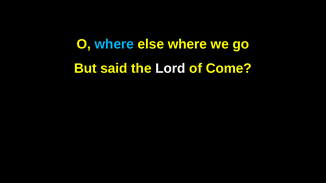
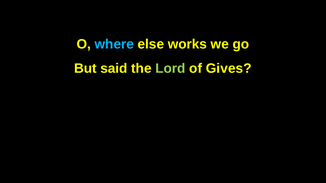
else where: where -> works (187, 44)
Lord colour: white -> light green (170, 69)
Come: Come -> Gives (229, 69)
